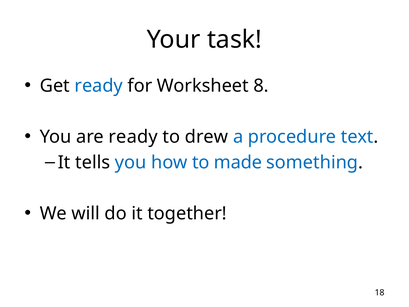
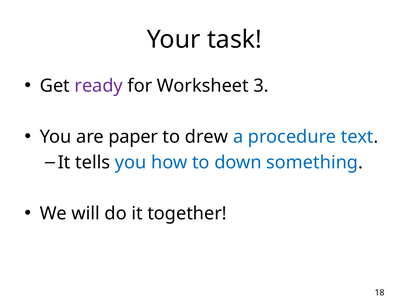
ready colour: blue -> purple (99, 86)
8: 8 -> 3 (261, 86)
are ready: ready -> paper (133, 137)
made: made -> down (238, 162)
